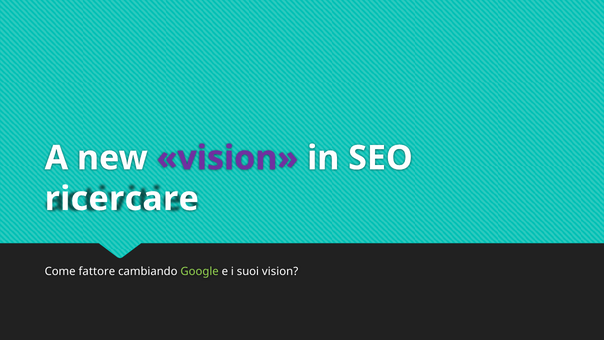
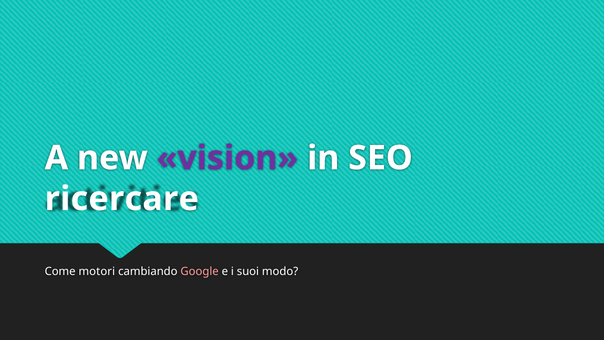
fattore: fattore -> motori (97, 271)
Google colour: light green -> pink (200, 271)
suoi vision: vision -> modo (280, 271)
